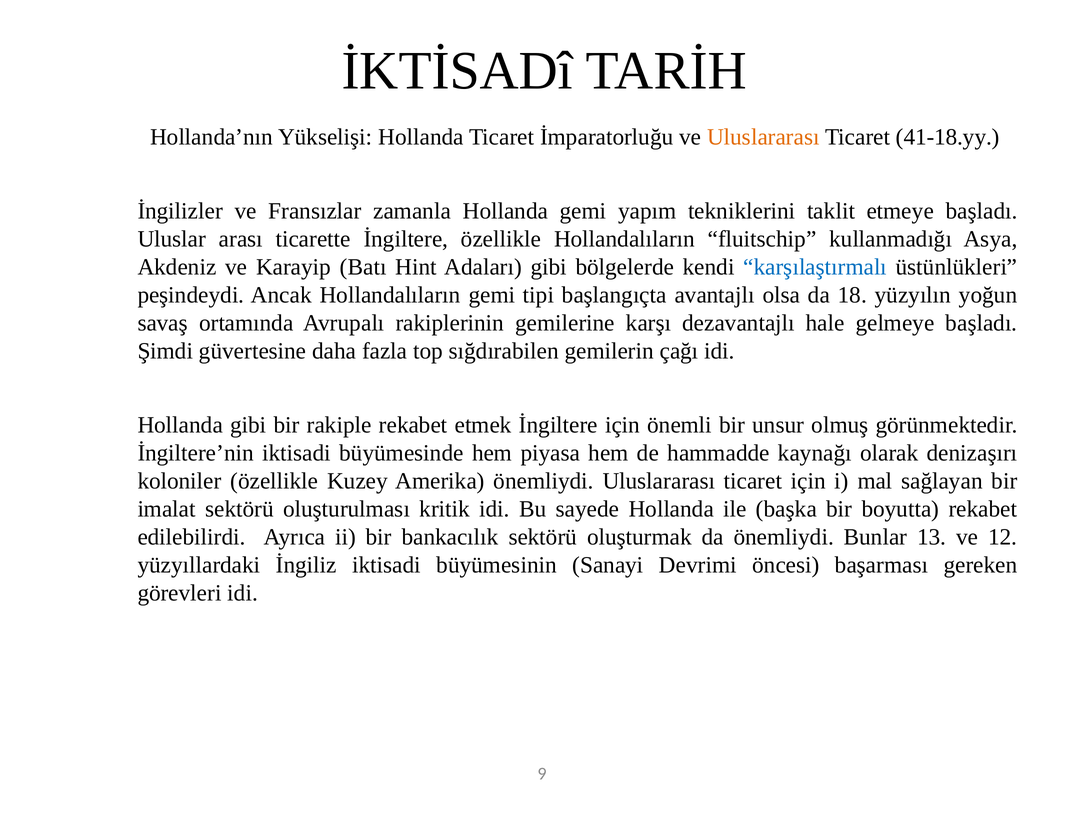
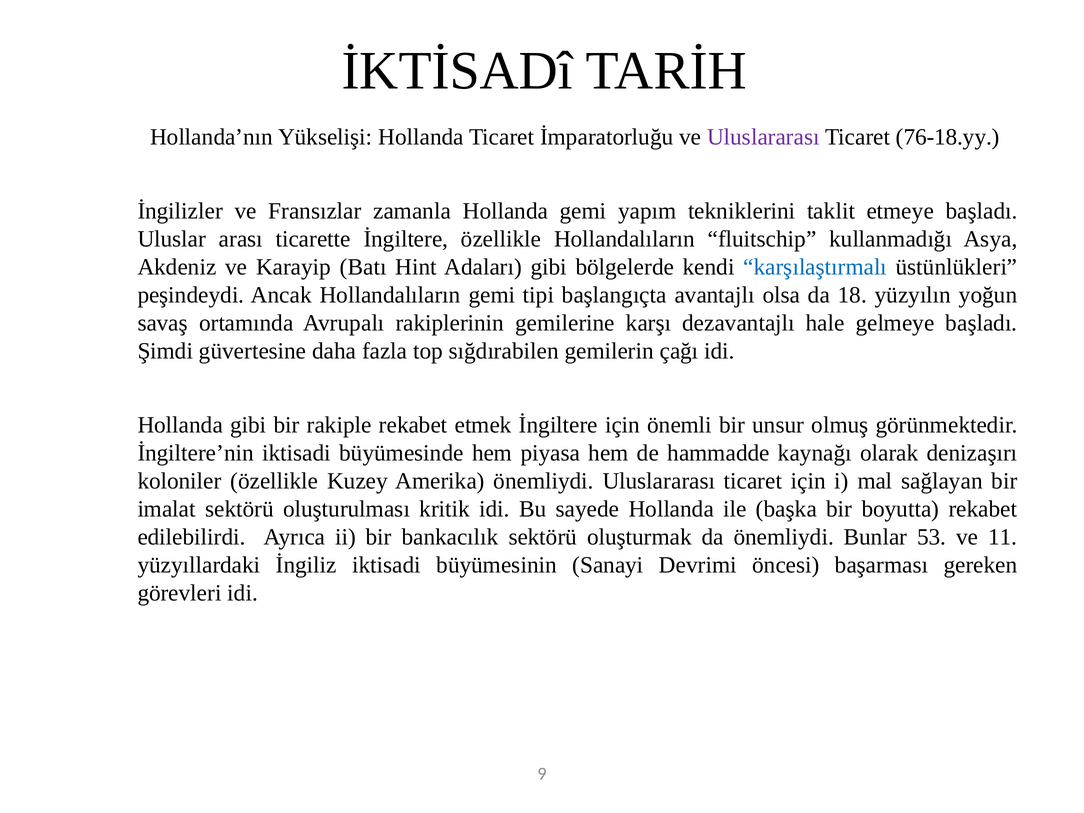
Uluslararası colour: orange -> purple (763, 137)
41-18.yy: 41-18.yy -> 76-18.yy (948, 137)
13: 13 -> 53 (932, 537)
12: 12 -> 11 (1003, 537)
